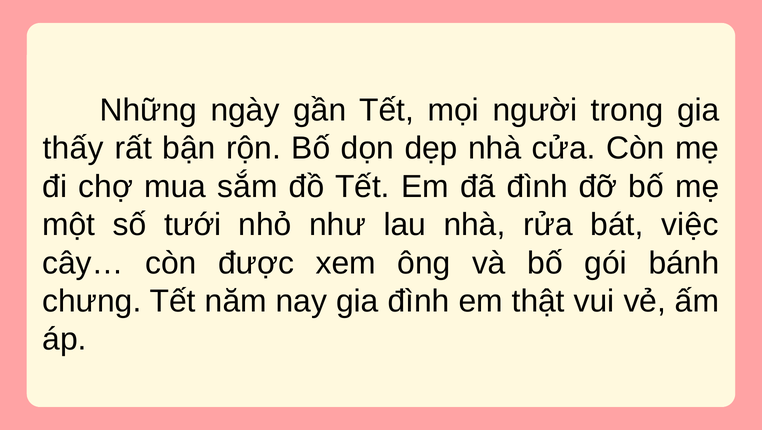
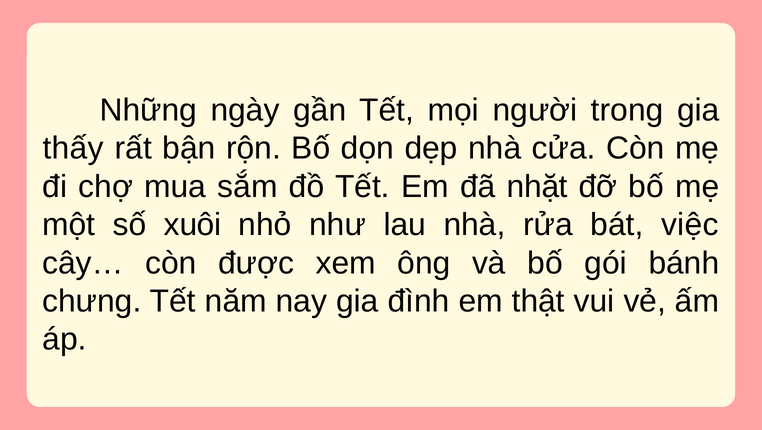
đã đình: đình -> nhặt (537, 186)
tưới: tưới -> xuôi (193, 225)
